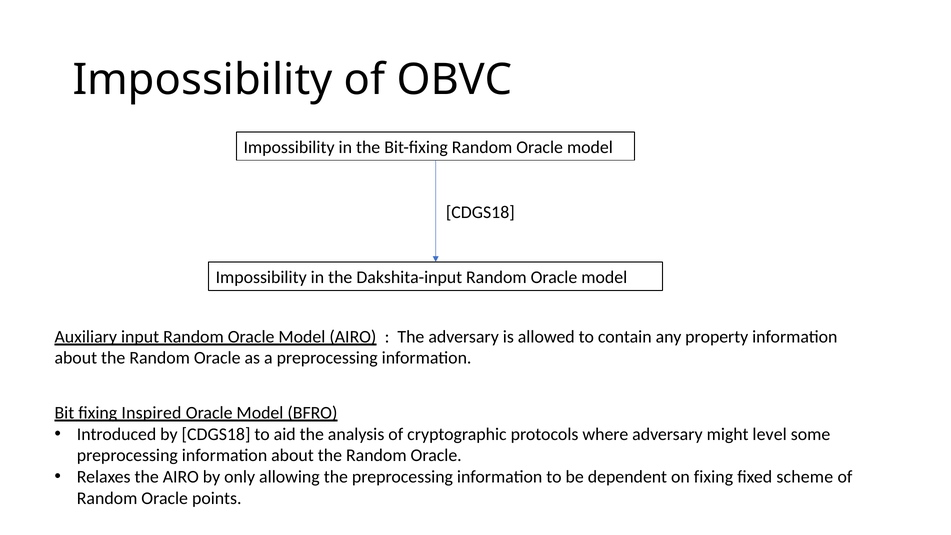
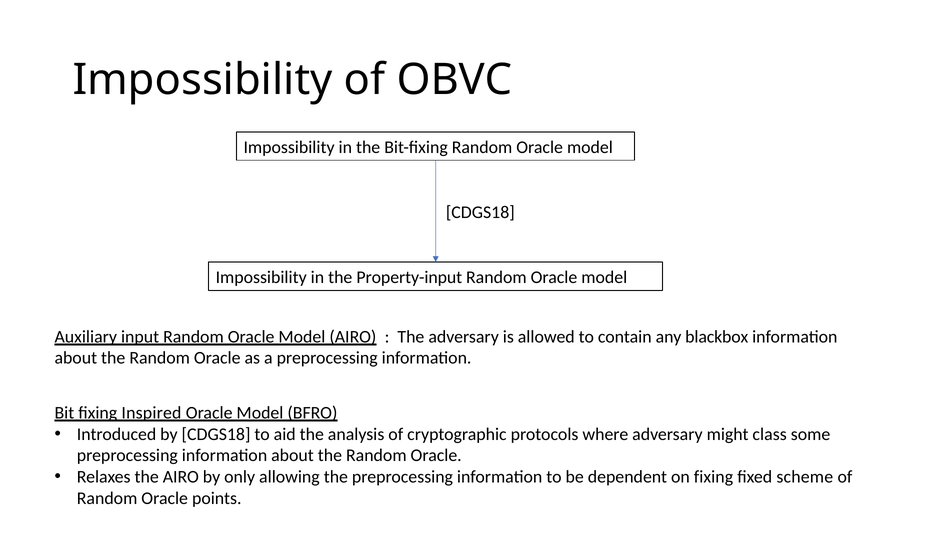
Dakshita-input: Dakshita-input -> Property-input (409, 277)
property: property -> blackbox (717, 337)
level: level -> class (770, 434)
